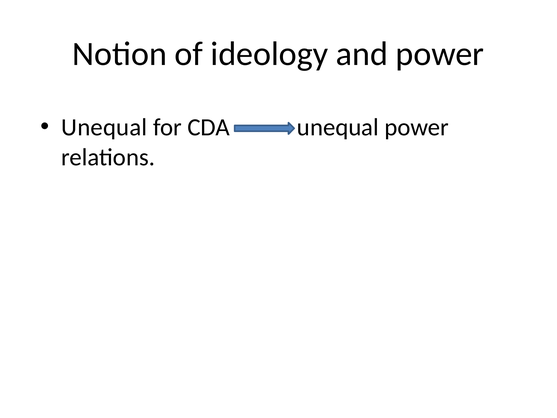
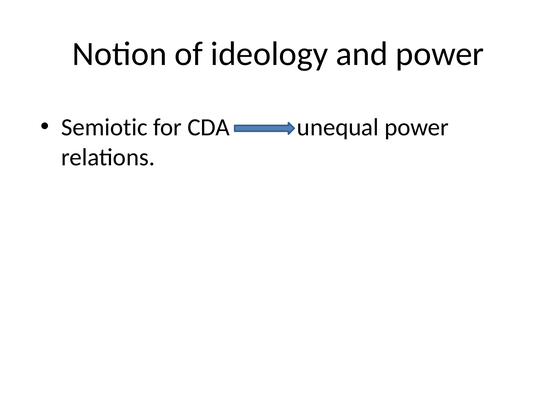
Unequal: Unequal -> Semiotic (104, 127)
